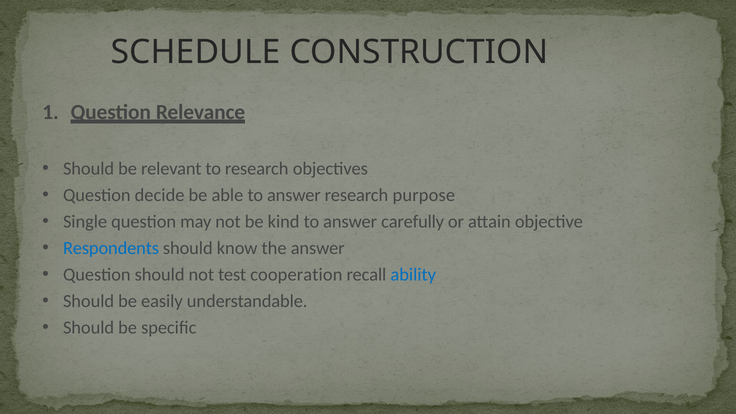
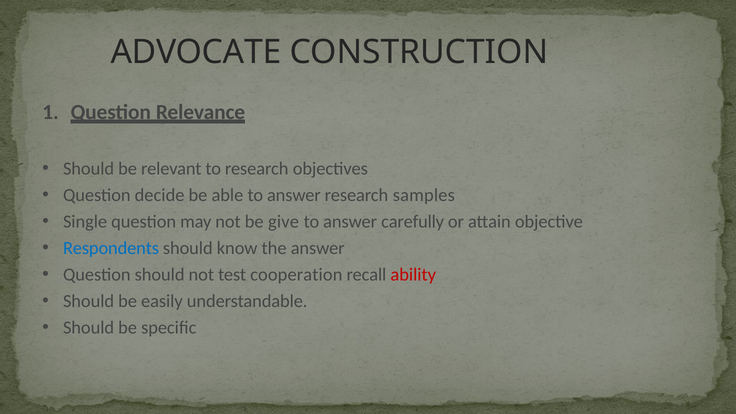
SCHEDULE: SCHEDULE -> ADVOCATE (196, 52)
purpose: purpose -> samples (424, 195)
kind: kind -> give (283, 222)
ability colour: blue -> red (413, 275)
